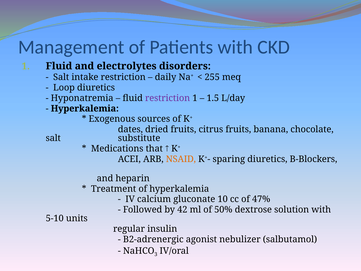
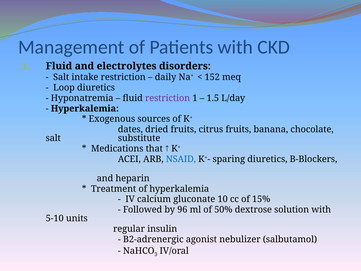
255: 255 -> 152 (212, 77)
NSAID colour: orange -> blue (181, 159)
47%: 47% -> 15% (261, 199)
42: 42 -> 96 (182, 210)
